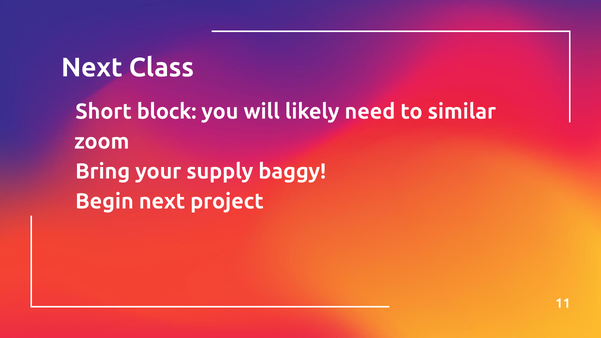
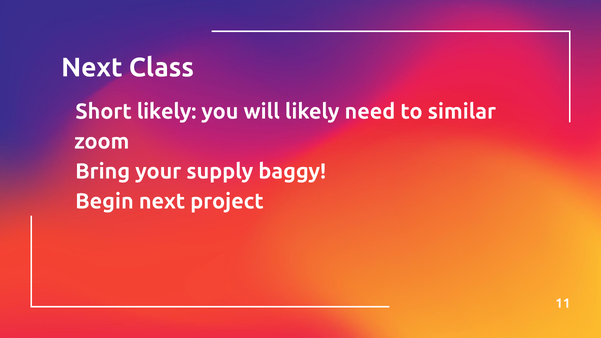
block: block -> likely (167, 111)
